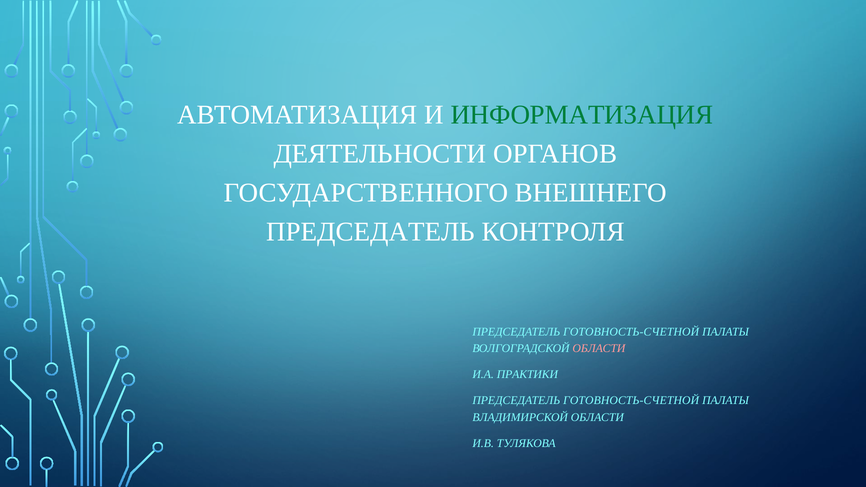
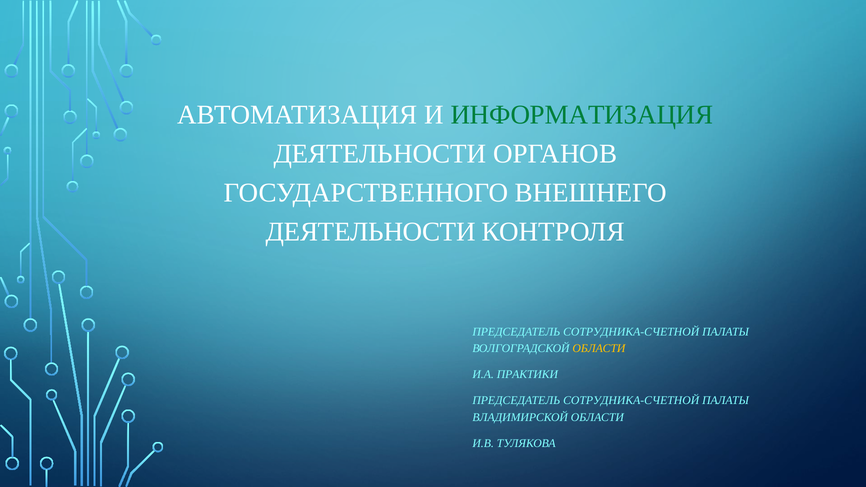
ПРЕДСЕДАТЕЛЬ: ПРЕДСЕДАТЕЛЬ -> ДЕЯТЕЛЬНОСТИ (371, 232)
ГОТОВНОСТЬ-СЧЕТНОЙ: ГОТОВНОСТЬ-СЧЕТНОЙ -> СОТРУДНИКА-СЧЕТНОЙ (631, 332)
ОБЛАСТИ colour: pink -> yellow (599, 349)
ГОТОВНОСТЬ-СЧЕТНОЙ: ГОТОВНОСТЬ-СЧЕТНОЙ -> СОТРУДНИКА-СЧЕТНОЙ (631, 401)
